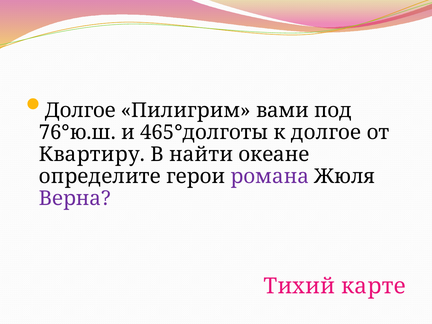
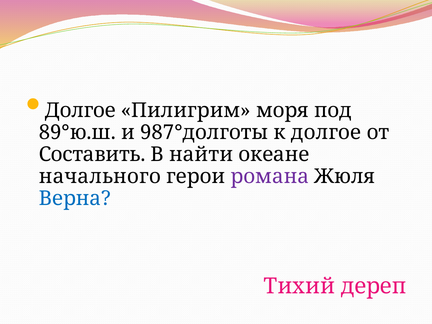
вами: вами -> моря (282, 110)
76°ю.ш: 76°ю.ш -> 89°ю.ш (77, 132)
465°долготы: 465°долготы -> 987°долготы (204, 132)
Квартиру: Квартиру -> Составить (92, 154)
определите: определите -> начального (100, 176)
Верна colour: purple -> blue (75, 198)
карте: карте -> дереп (374, 286)
